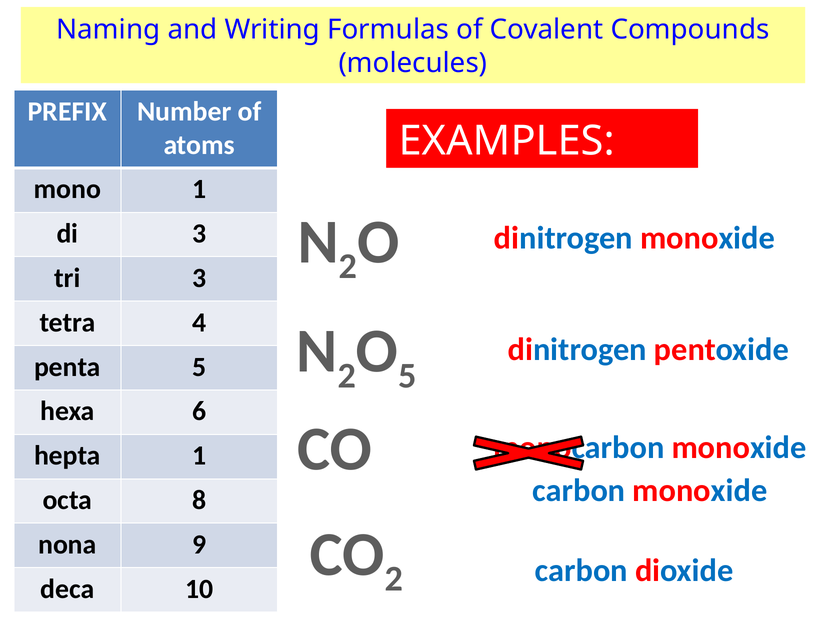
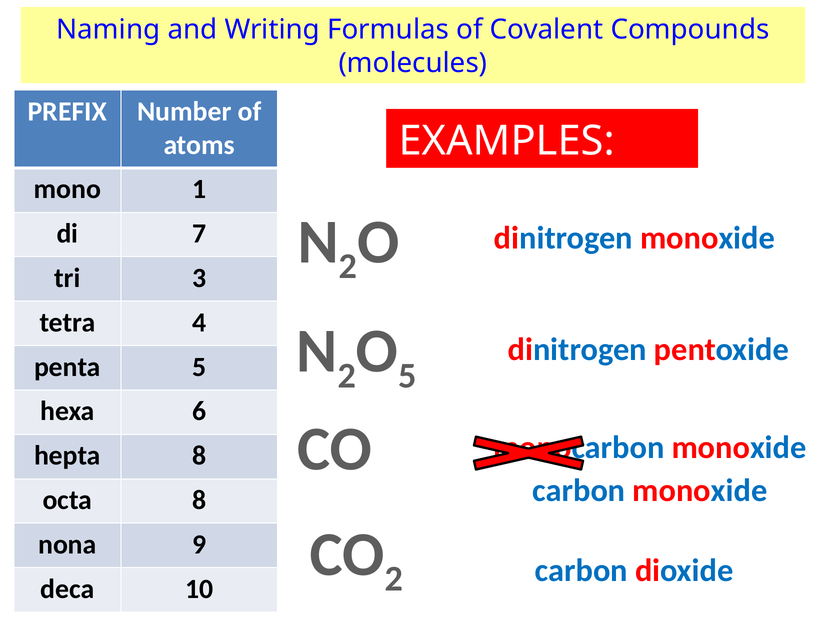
di 3: 3 -> 7 (199, 234)
hepta 1: 1 -> 8 (199, 456)
